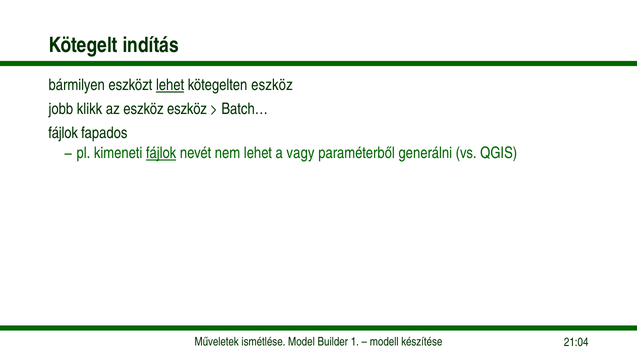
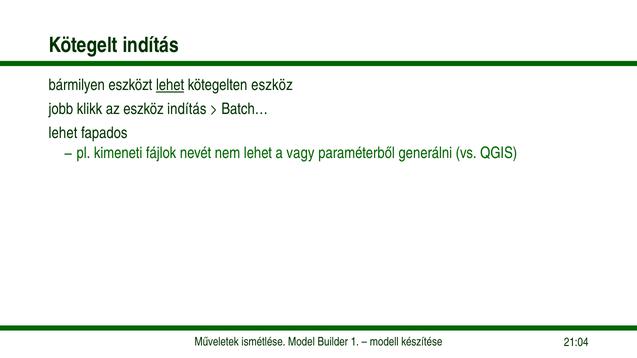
eszköz eszköz: eszköz -> indítás (187, 109)
fájlok: fájlok -> lehet (63, 133)
fájlok underline: present -> none (161, 153)
